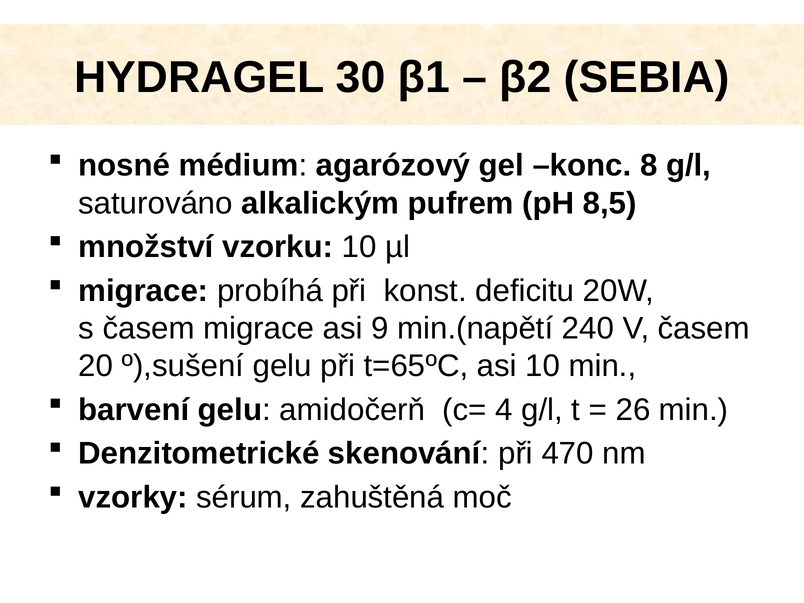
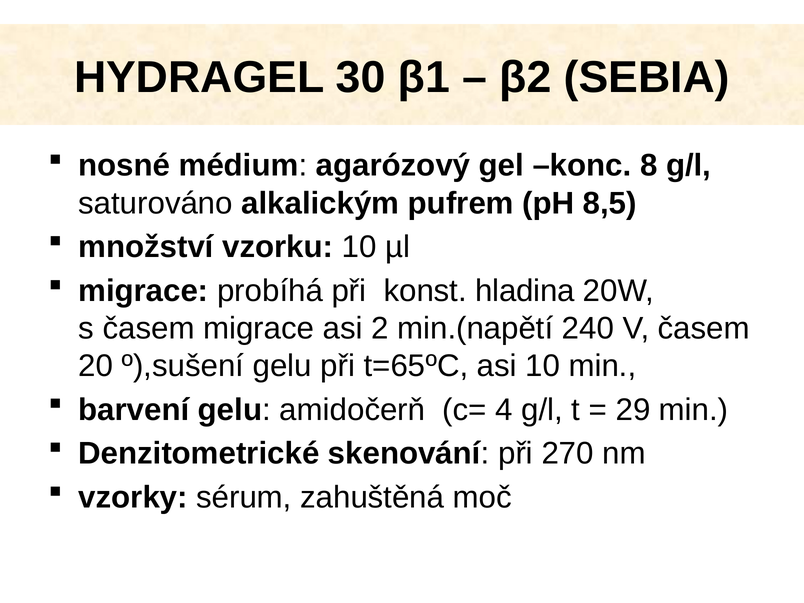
deficitu: deficitu -> hladina (525, 291)
9: 9 -> 2 (380, 328)
26: 26 -> 29 (633, 410)
470: 470 -> 270 (568, 454)
